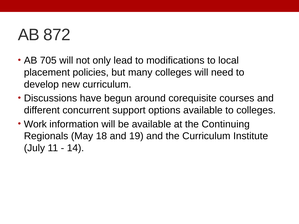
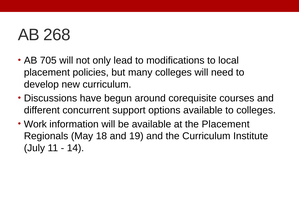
872: 872 -> 268 (57, 35)
the Continuing: Continuing -> Placement (226, 124)
